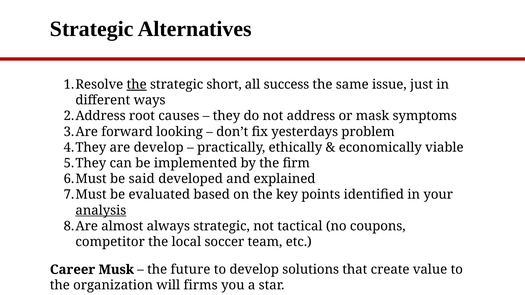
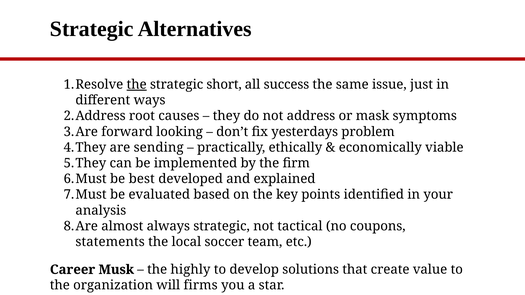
are develop: develop -> sending (159, 148)
said: said -> best (142, 179)
analysis underline: present -> none (101, 211)
competitor: competitor -> statements (110, 242)
future: future -> highly (190, 270)
